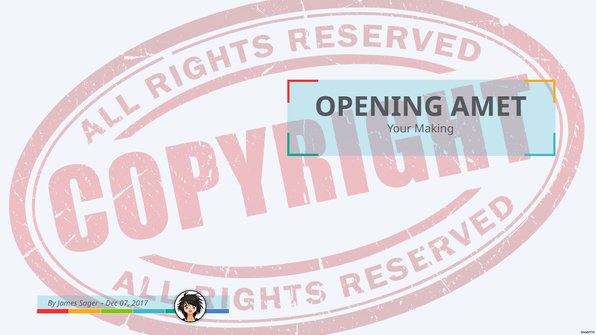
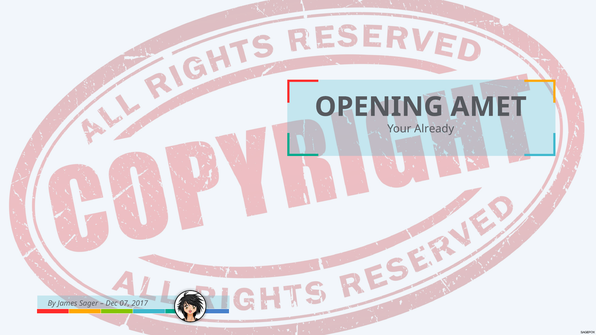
Making: Making -> Already (434, 129)
